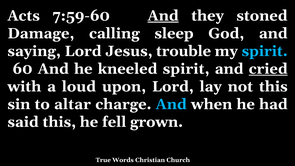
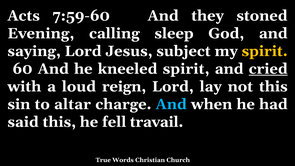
And underline: present -> none (163, 16)
Damage: Damage -> Evening (41, 33)
trouble: trouble -> subject (183, 51)
spirit colour: light blue -> yellow (265, 51)
upon: upon -> reign (124, 87)
grown: grown -> travail (157, 122)
